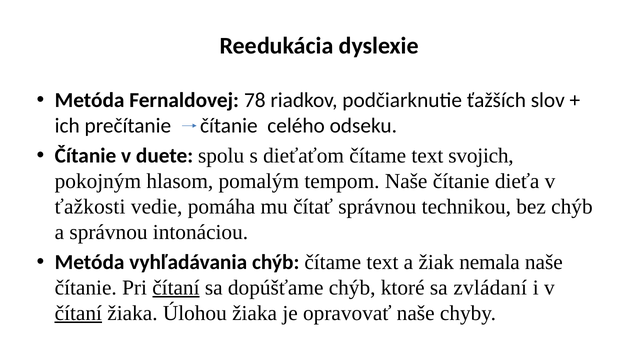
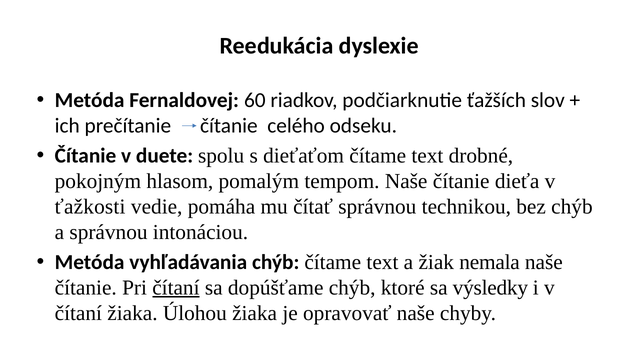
78: 78 -> 60 (255, 101)
svojich: svojich -> drobné (481, 156)
zvládaní: zvládaní -> výsledky (490, 288)
čítaní underline: present -> none (78, 314)
